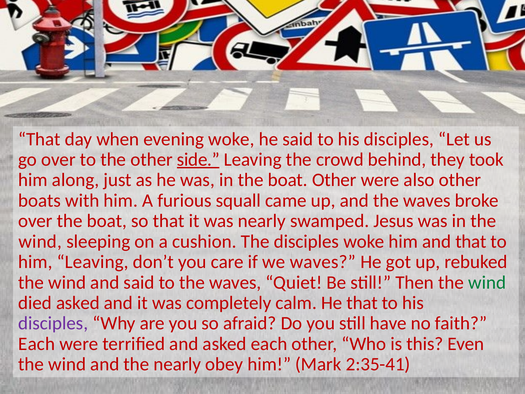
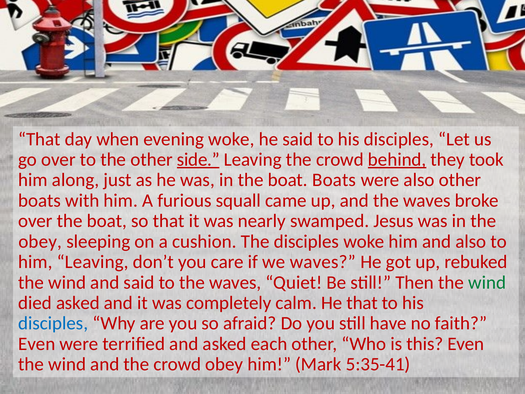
behind underline: none -> present (397, 159)
boat Other: Other -> Boats (334, 180)
wind: wind -> obey (40, 241)
and that: that -> also (471, 241)
disciples colour: purple -> blue (53, 323)
Each: Each -> Even (37, 344)
and the nearly: nearly -> crowd (177, 364)
2:35-41: 2:35-41 -> 5:35-41 (378, 364)
